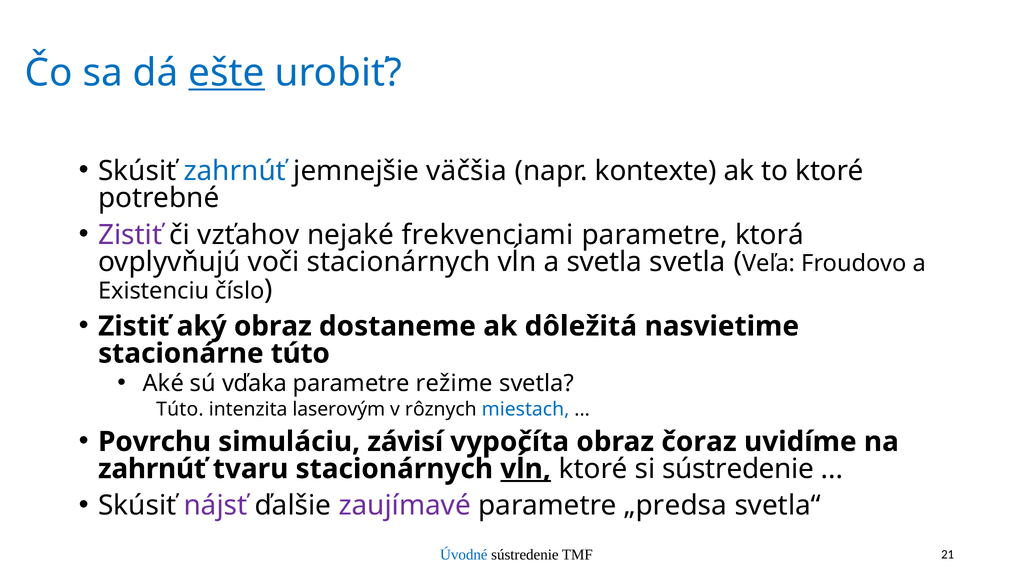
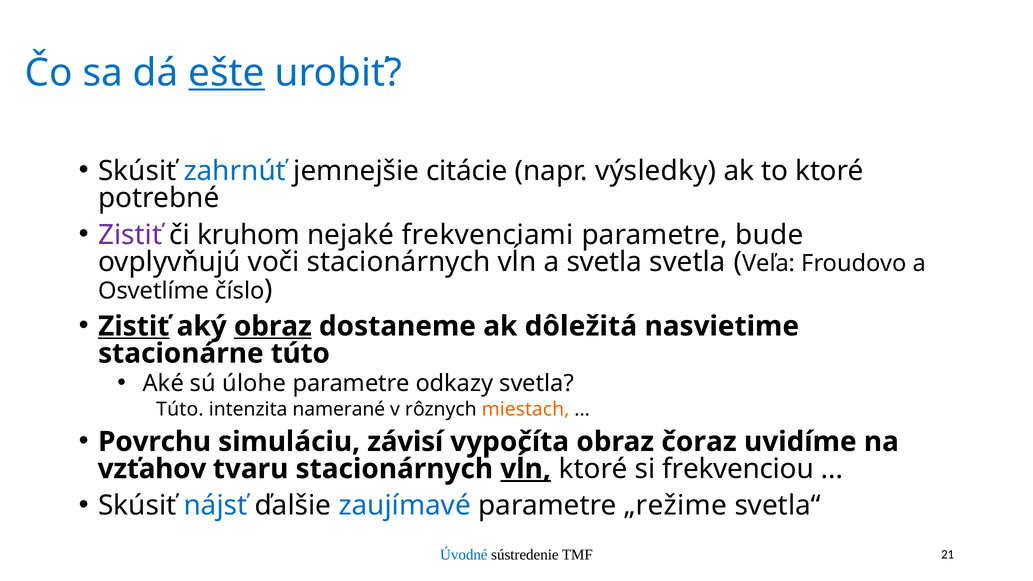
väčšia: väčšia -> citácie (467, 171)
kontexte: kontexte -> výsledky (656, 171)
vzťahov: vzťahov -> kruhom (249, 235)
ktorá: ktorá -> bude (769, 235)
Existenciu: Existenciu -> Osvetlíme (154, 291)
Zistiť underline: none -> present (134, 326)
obraz underline: none -> present (273, 326)
vďaka: vďaka -> úlohe (254, 384)
režime: režime -> odkazy (454, 384)
laserovým: laserovým -> namerané (339, 409)
miestach colour: blue -> orange (526, 409)
zahrnúť: zahrnúť -> vzťahov (152, 469)
si sústredenie: sústredenie -> frekvenciou (738, 469)
nájsť colour: purple -> blue (215, 506)
zaujímavé colour: purple -> blue (405, 506)
„predsa: „predsa -> „režime (675, 506)
